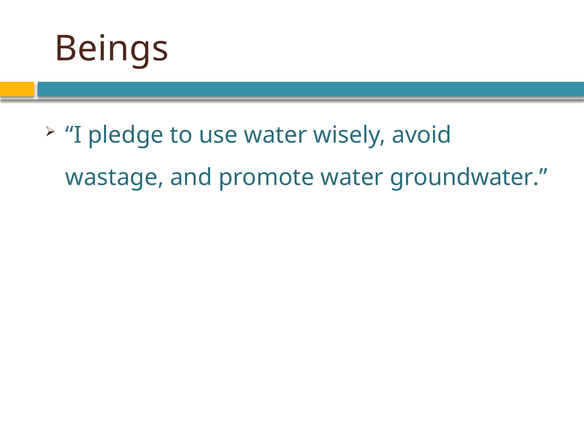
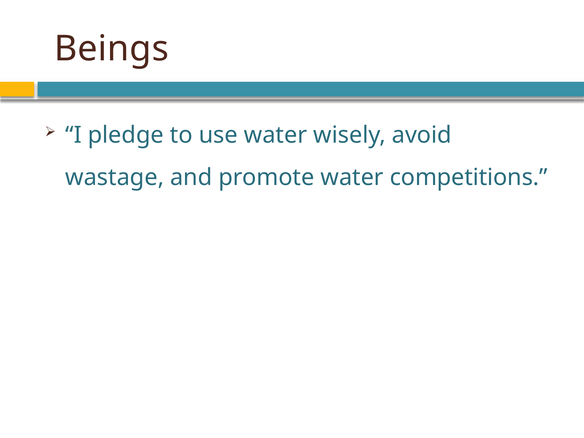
groundwater: groundwater -> competitions (469, 177)
